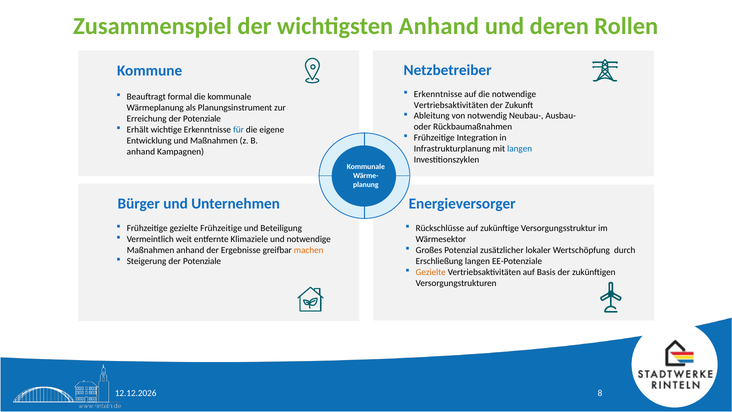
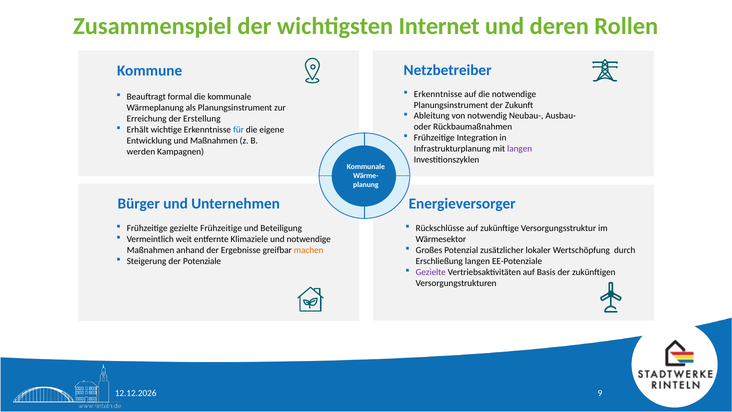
wichtigsten Anhand: Anhand -> Internet (439, 26)
Vertriebsaktivitäten: Vertriebsaktivitäten -> Planungsinstrument (451, 105)
Erreichung der Potenziale: Potenziale -> Erstellung (202, 119)
langen colour: blue -> purple (520, 149)
anhand: anhand -> werden (141, 152)
Gezielte colour: orange -> purple (431, 272)
8: 8 -> 9 (600, 393)
